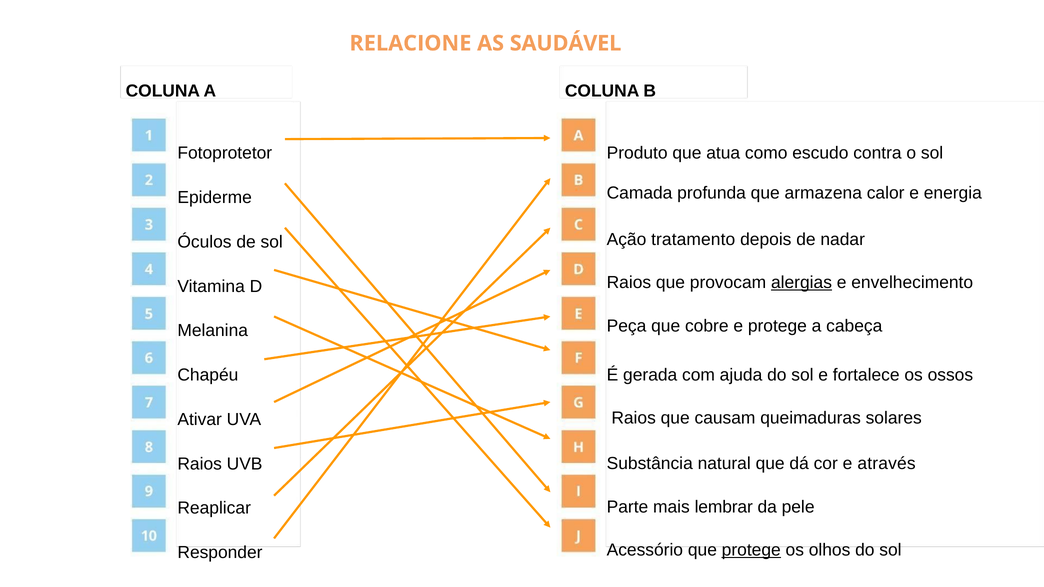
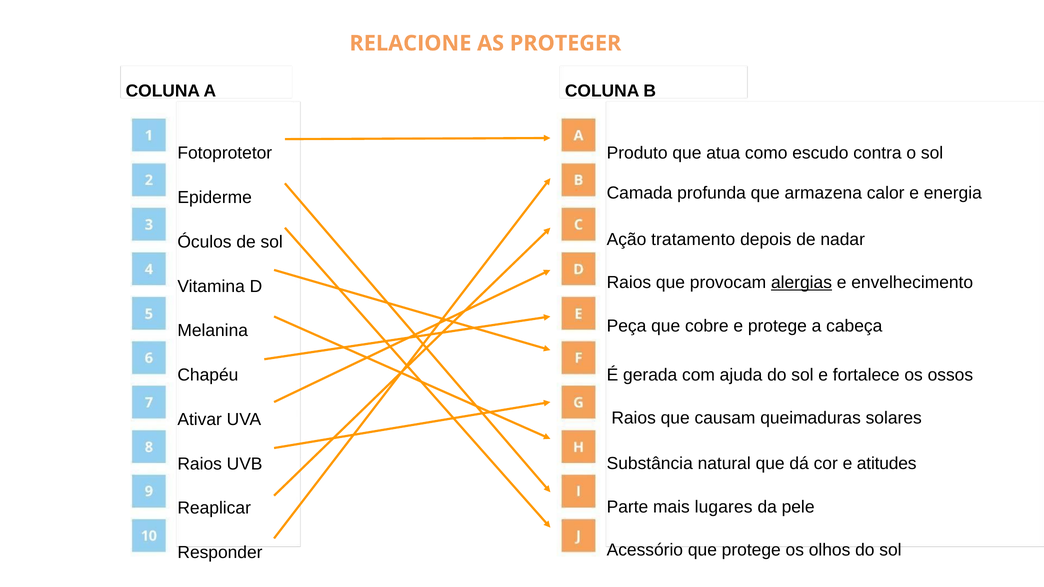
SAUDÁVEL: SAUDÁVEL -> PROTEGER (566, 43)
através: através -> atitudes (887, 464)
lembrar: lembrar -> lugares (724, 507)
protege underline: present -> none (751, 550)
